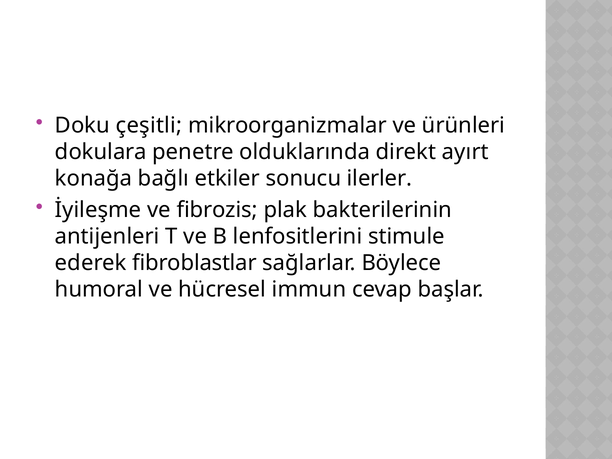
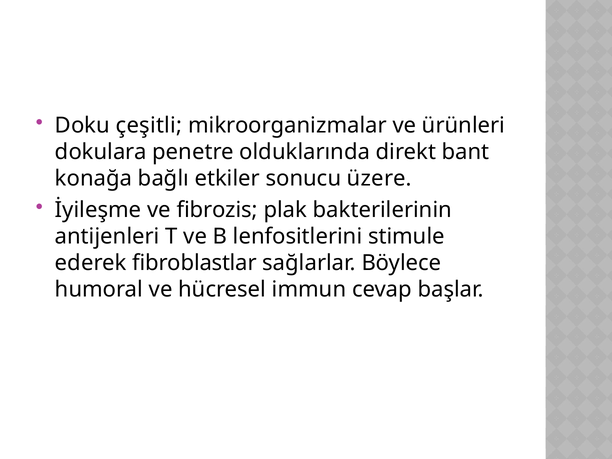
ayırt: ayırt -> bant (465, 152)
ilerler: ilerler -> üzere (379, 179)
